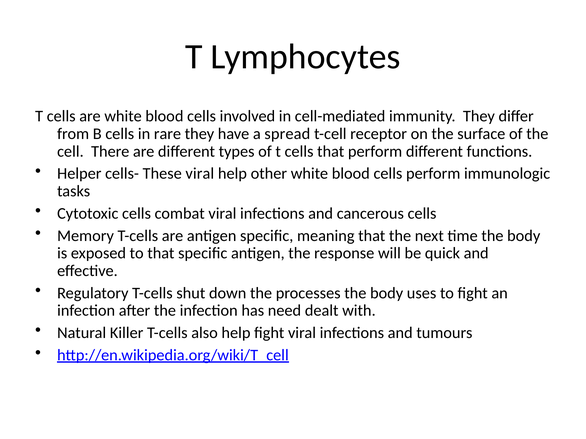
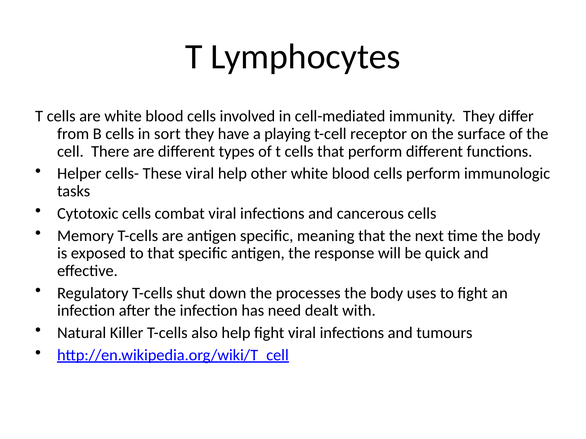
rare: rare -> sort (167, 134)
spread: spread -> playing (287, 134)
